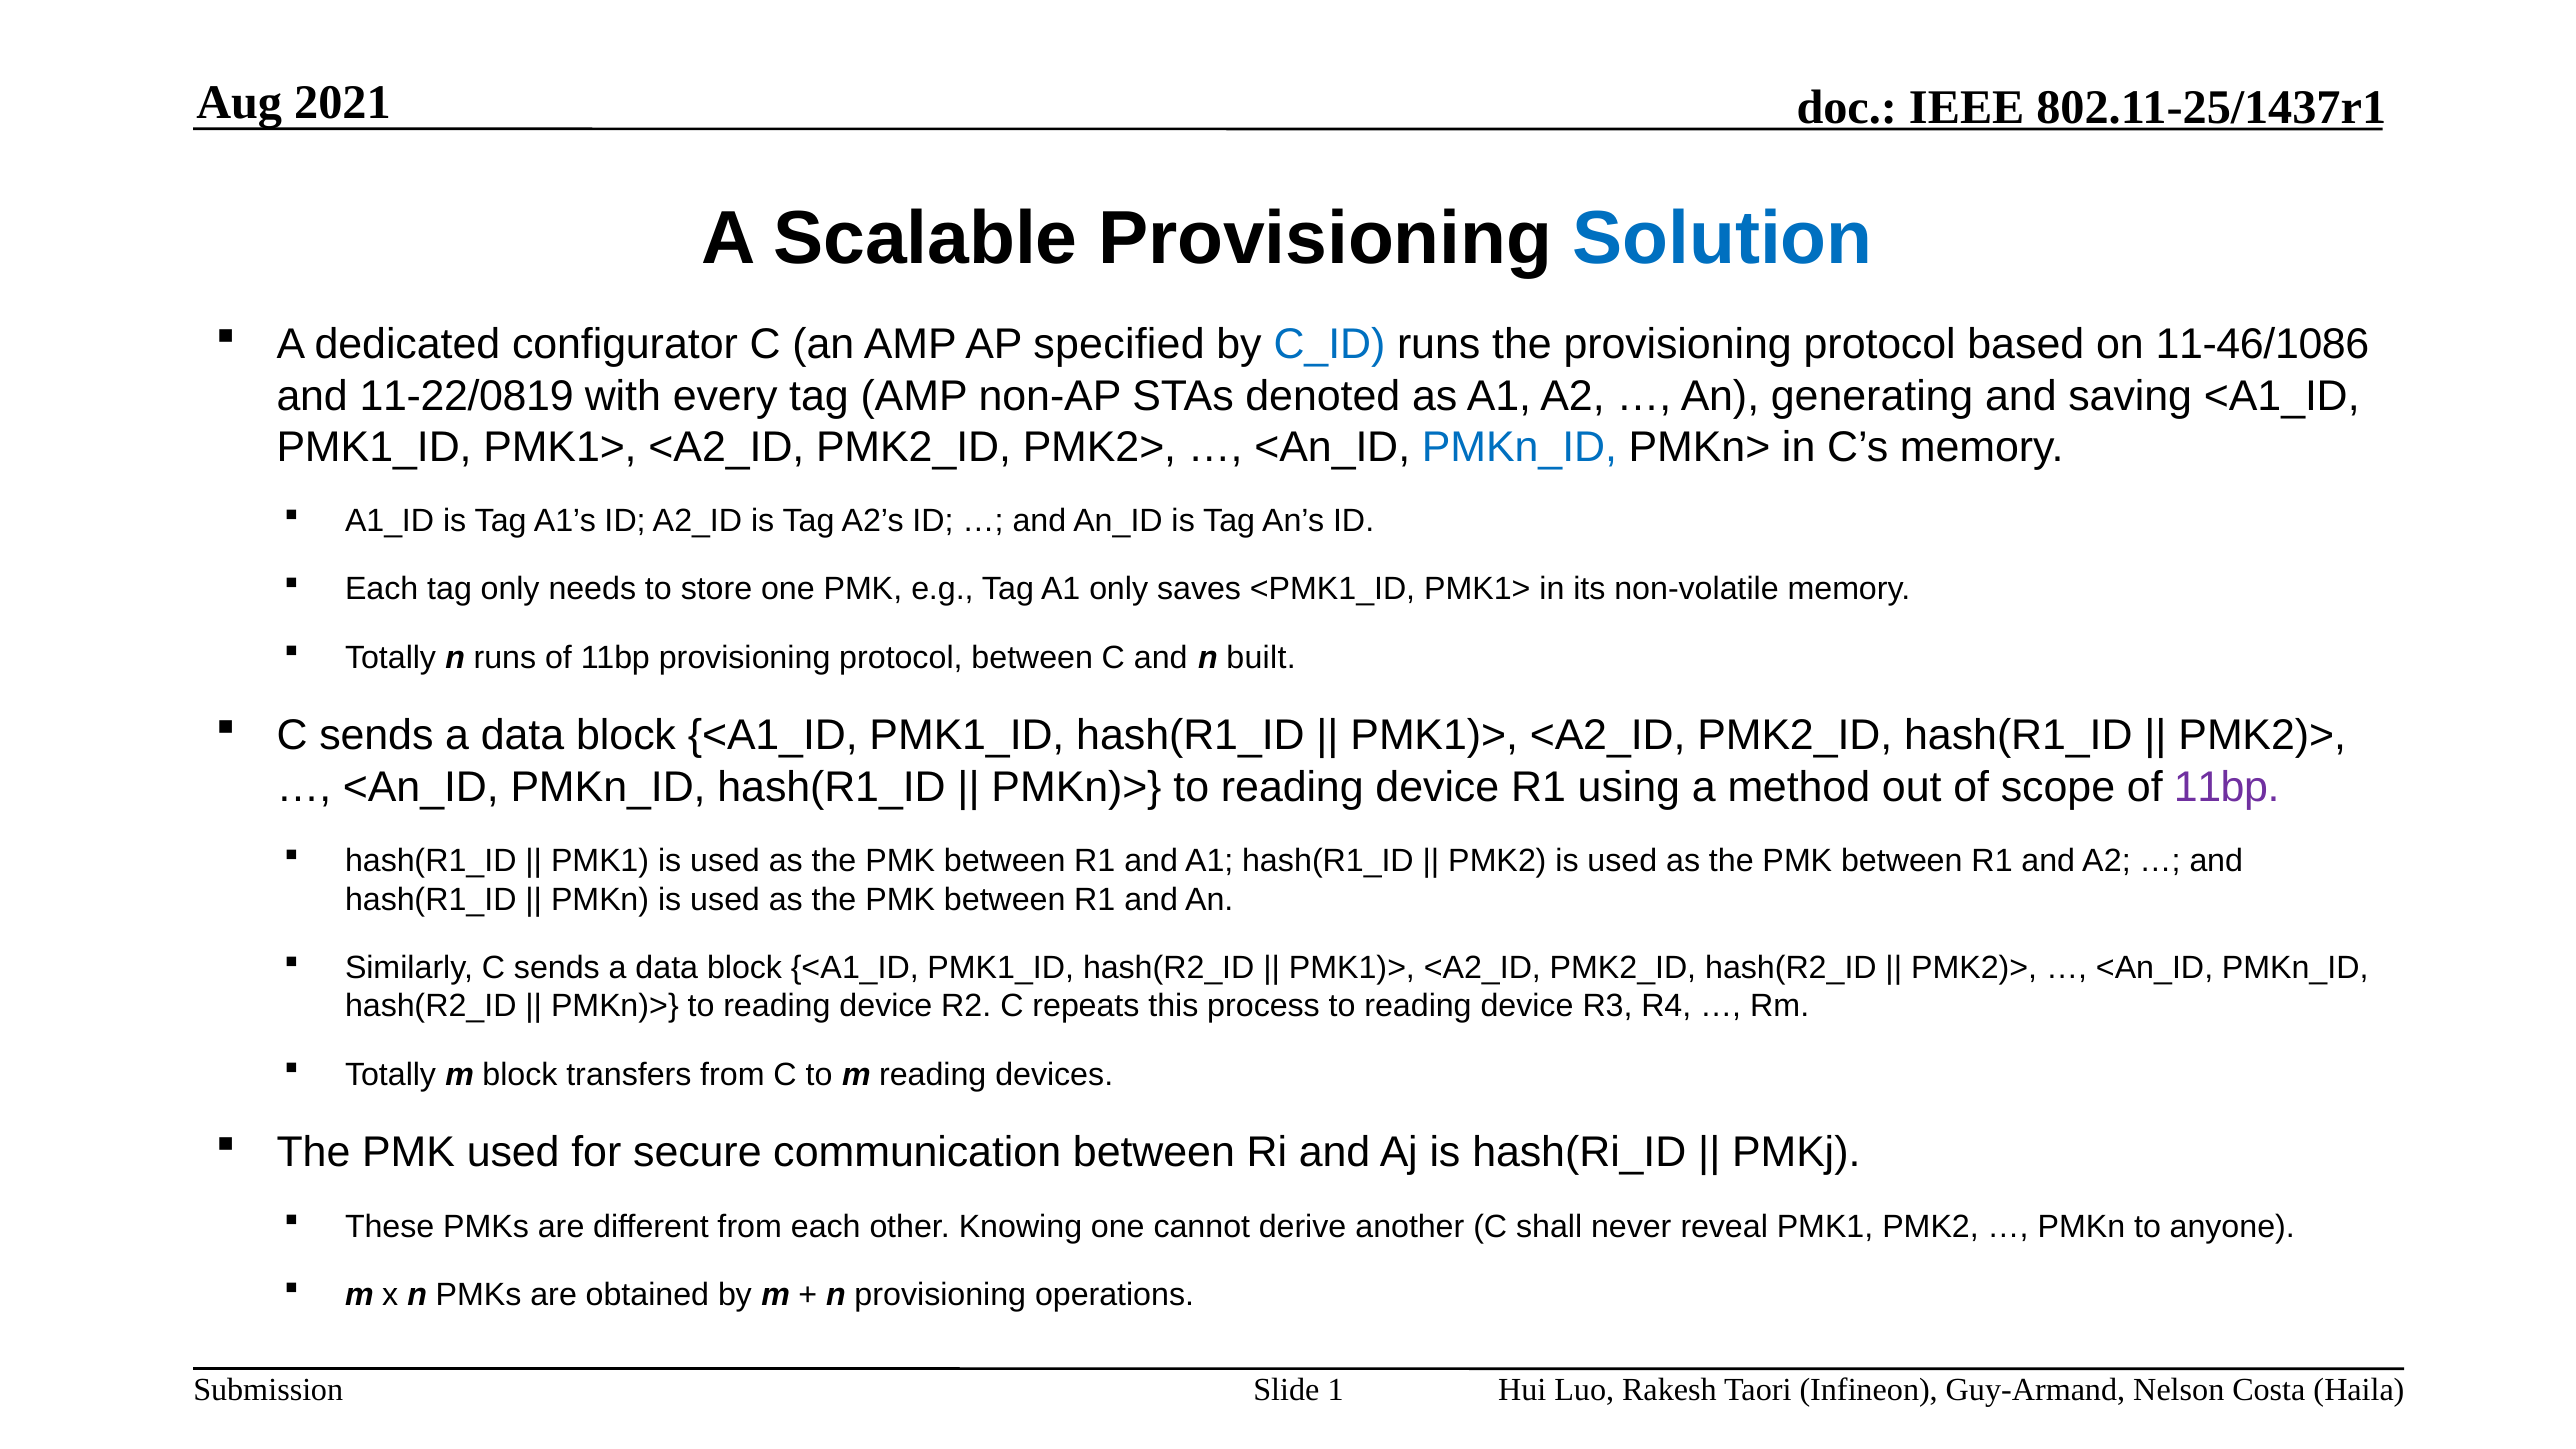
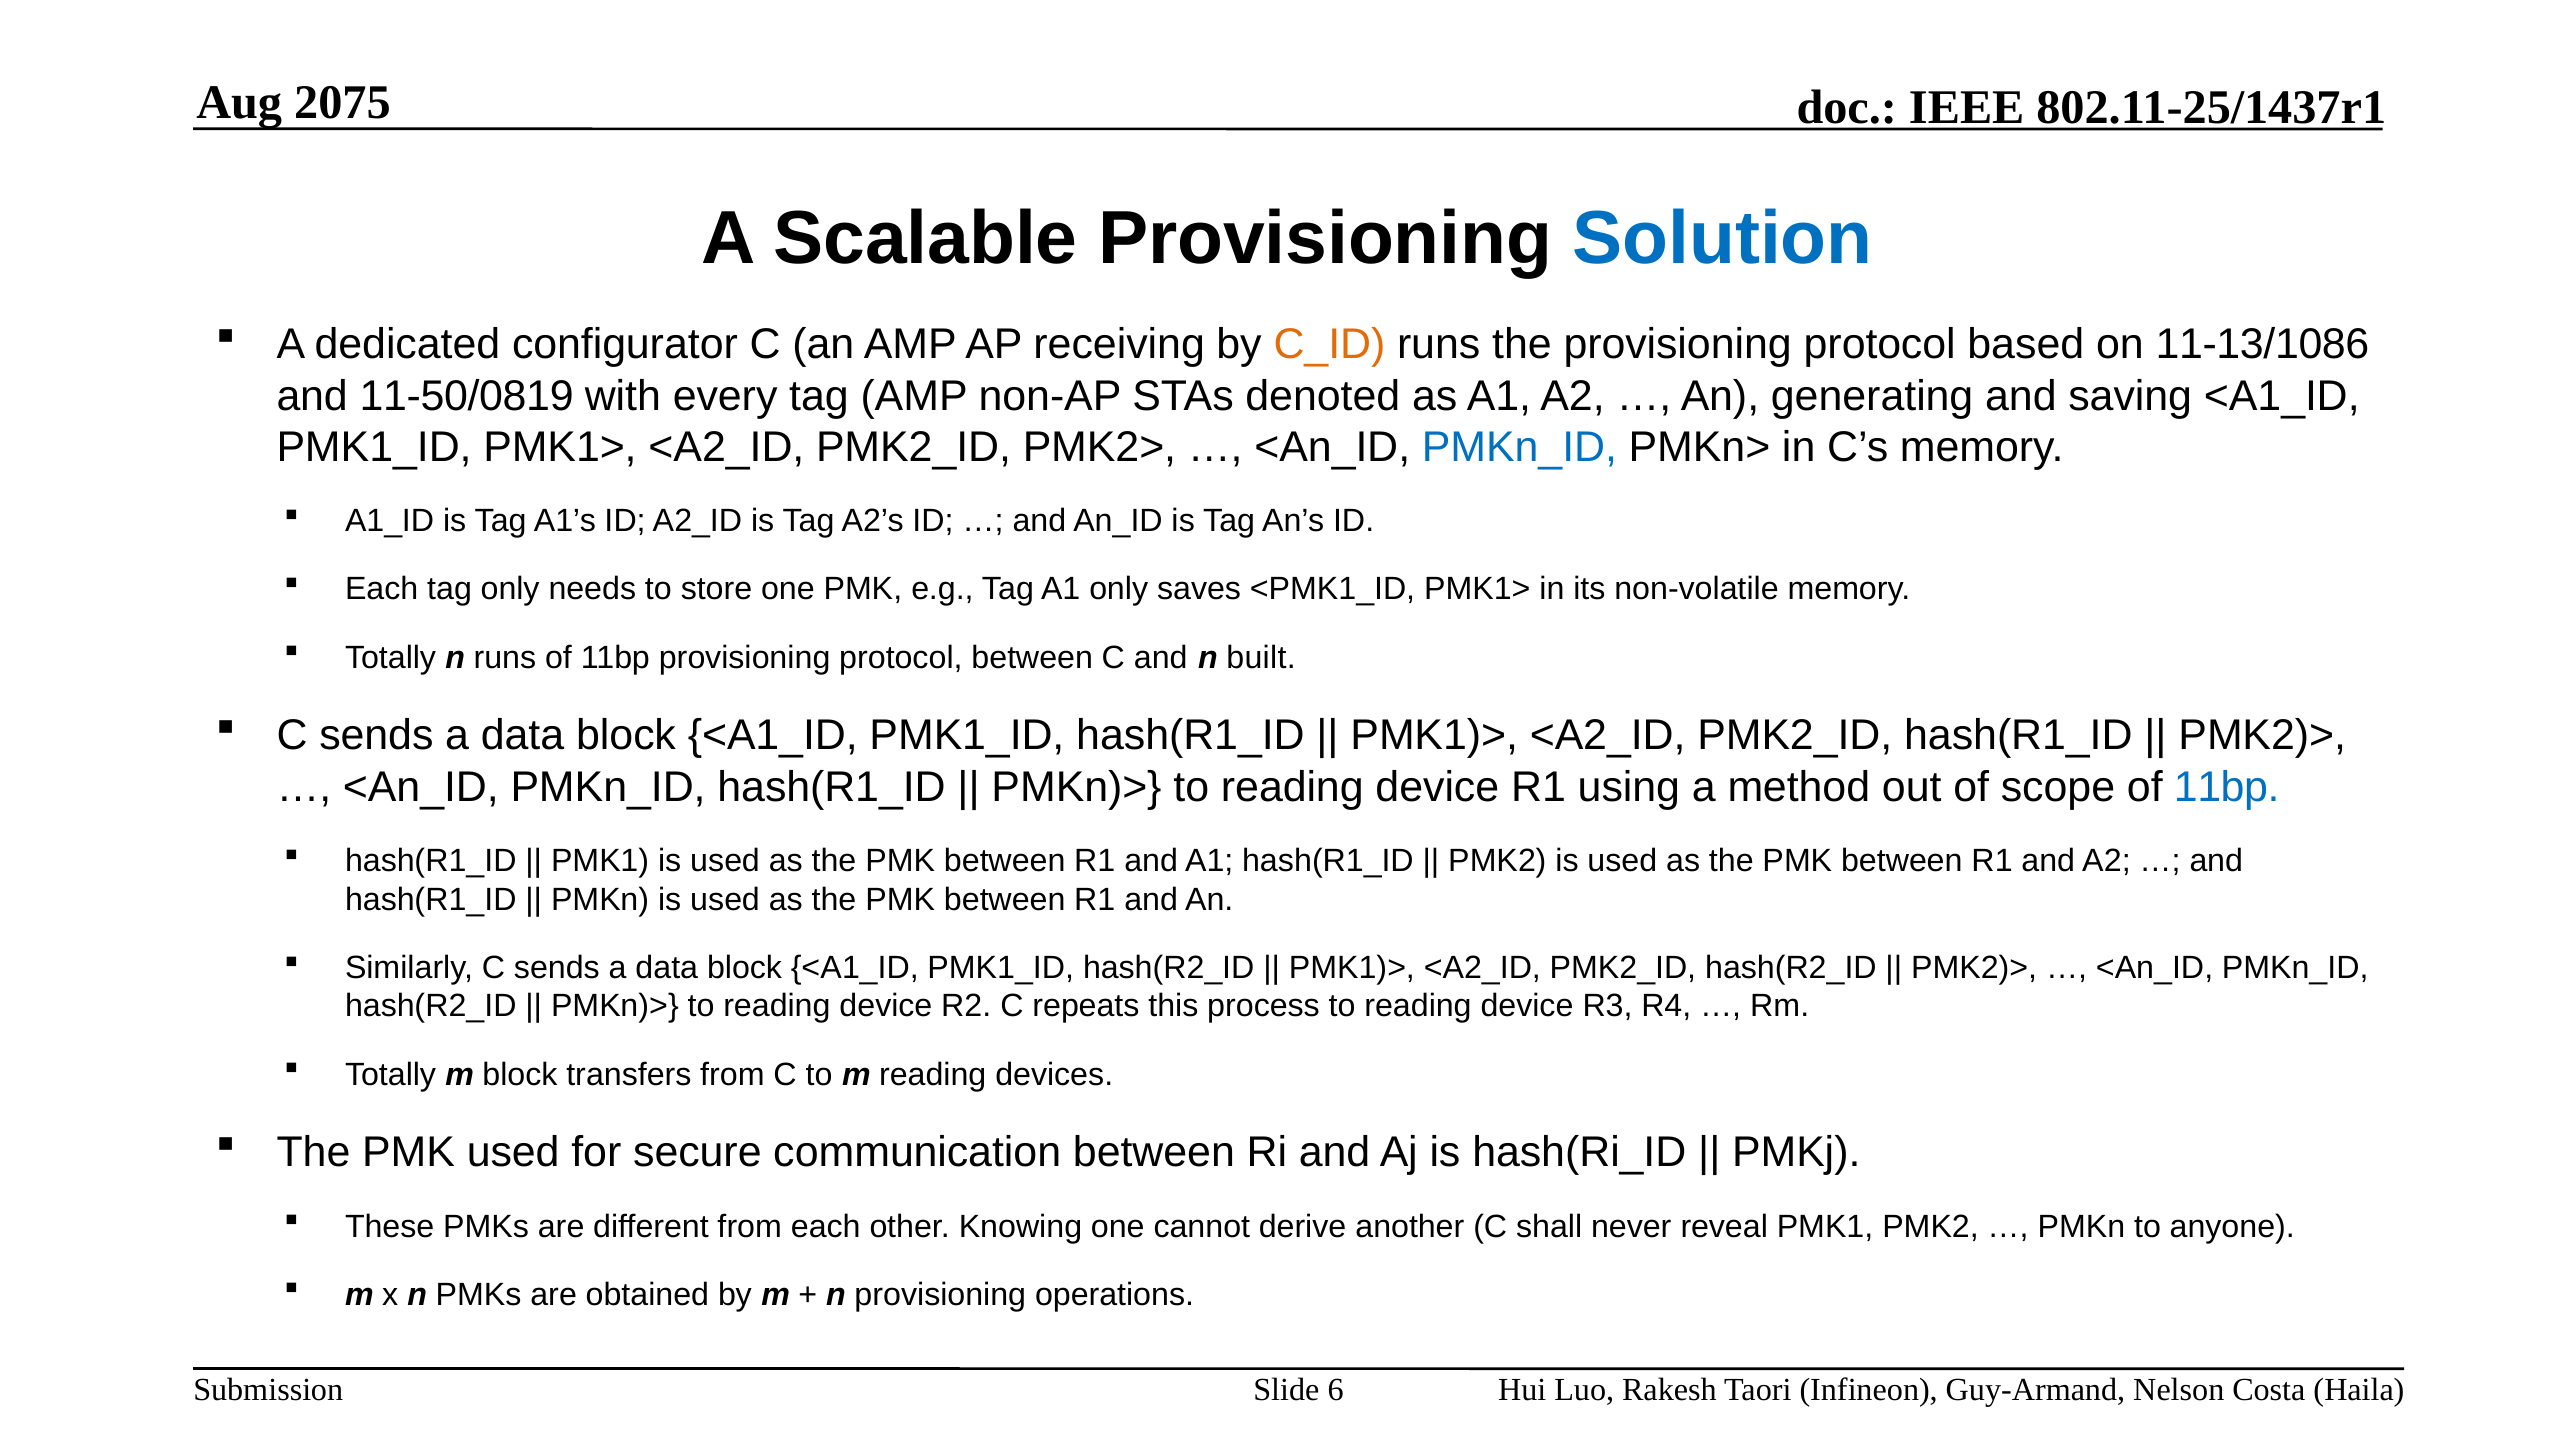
2021: 2021 -> 2075 (342, 102)
specified: specified -> receiving (1119, 344)
C_ID colour: blue -> orange (1329, 344)
11-46/1086: 11-46/1086 -> 11-13/1086 (2262, 344)
11-22/0819: 11-22/0819 -> 11-50/0819 (467, 396)
11bp colour: purple -> blue (2227, 787)
1: 1 -> 6 (1336, 1390)
